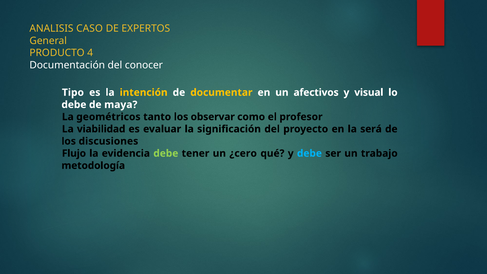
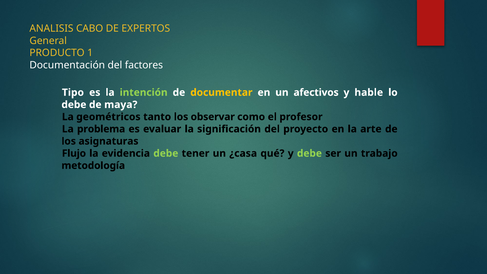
CASO: CASO -> CABO (90, 29)
4: 4 -> 1 (90, 53)
conocer: conocer -> factores (144, 65)
intención colour: yellow -> light green (144, 92)
visual: visual -> hable (369, 92)
viabilidad: viabilidad -> problema (101, 129)
será: será -> arte (371, 129)
discusiones: discusiones -> asignaturas (108, 141)
¿cero: ¿cero -> ¿casa (243, 153)
debe colour: light blue -> light green (309, 153)
